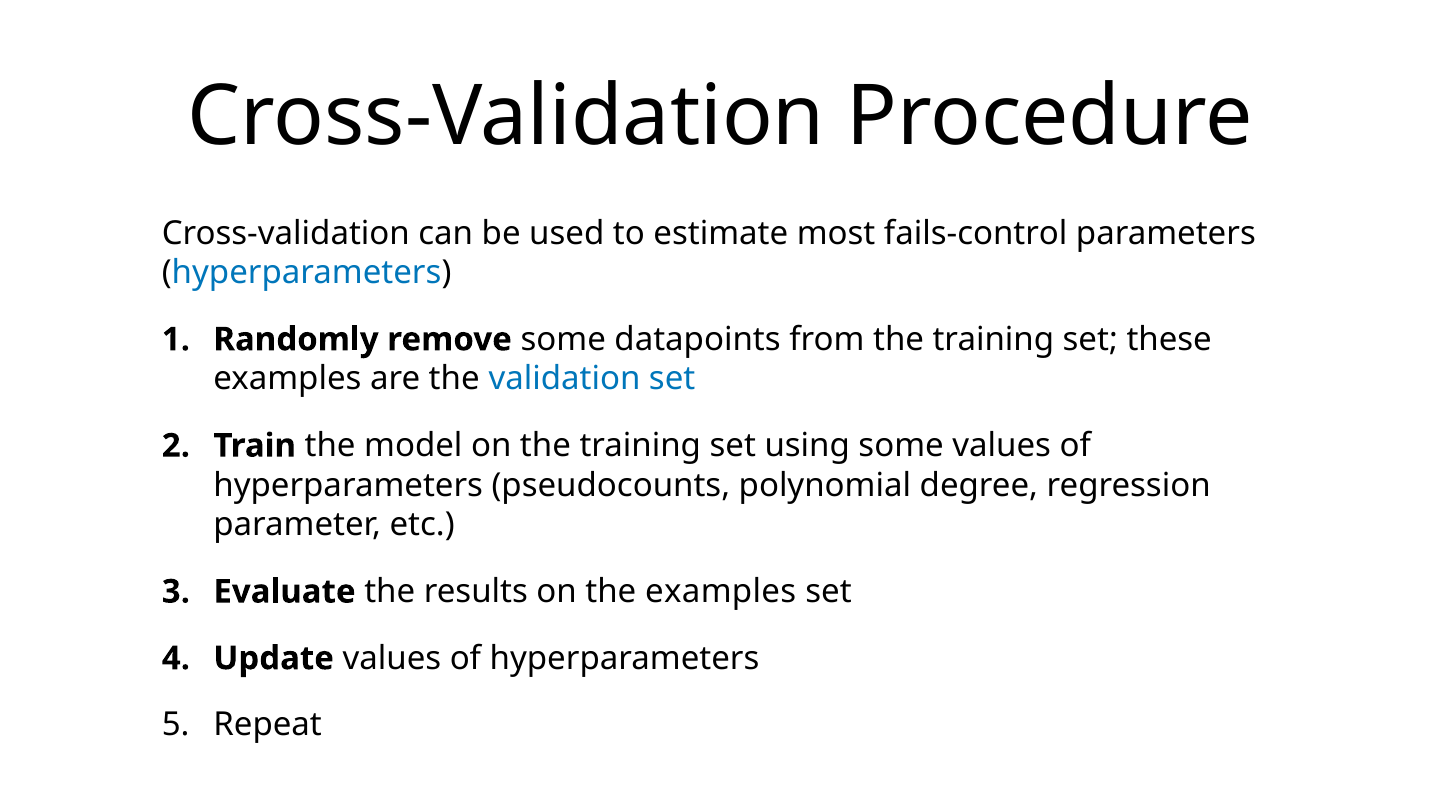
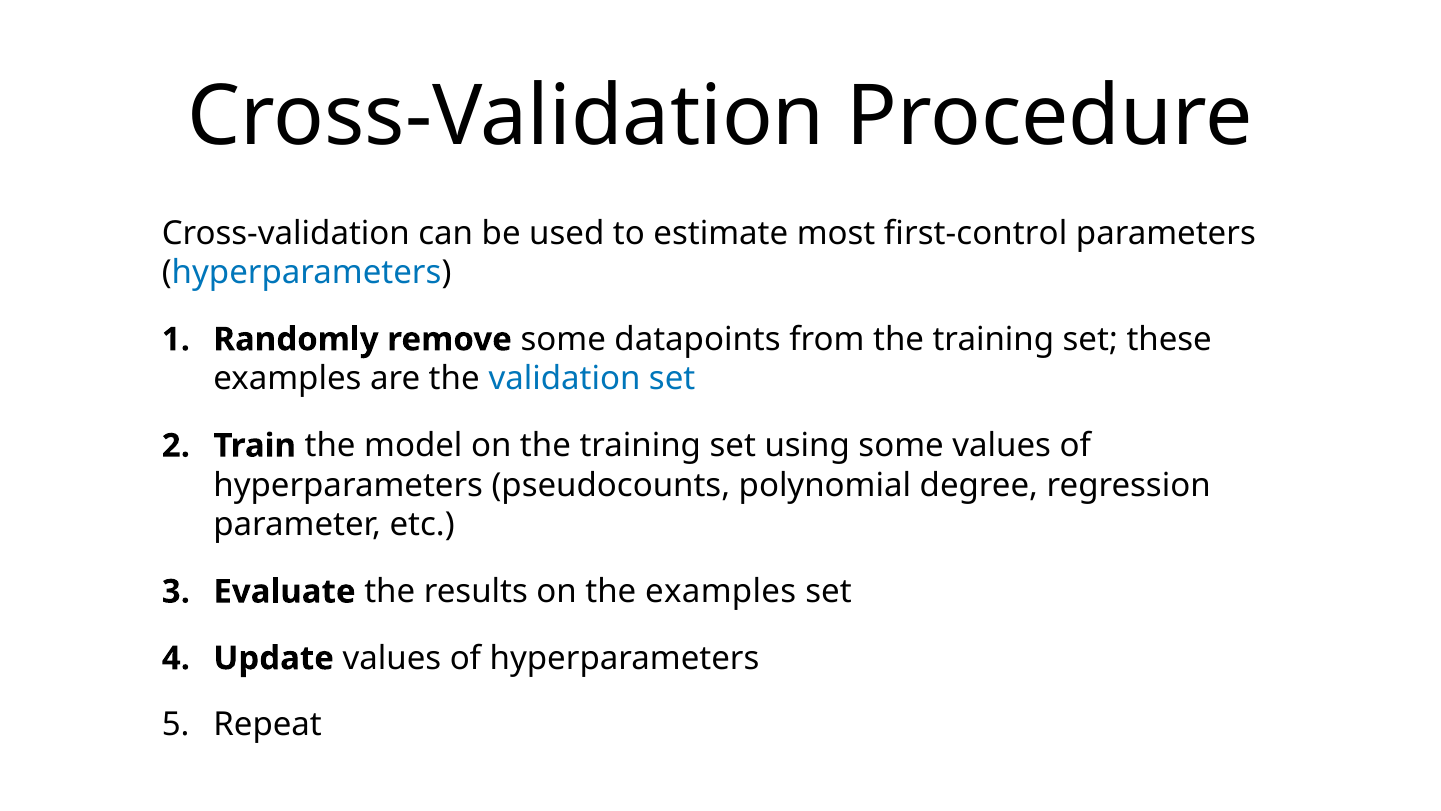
fails-control: fails-control -> first-control (976, 233)
